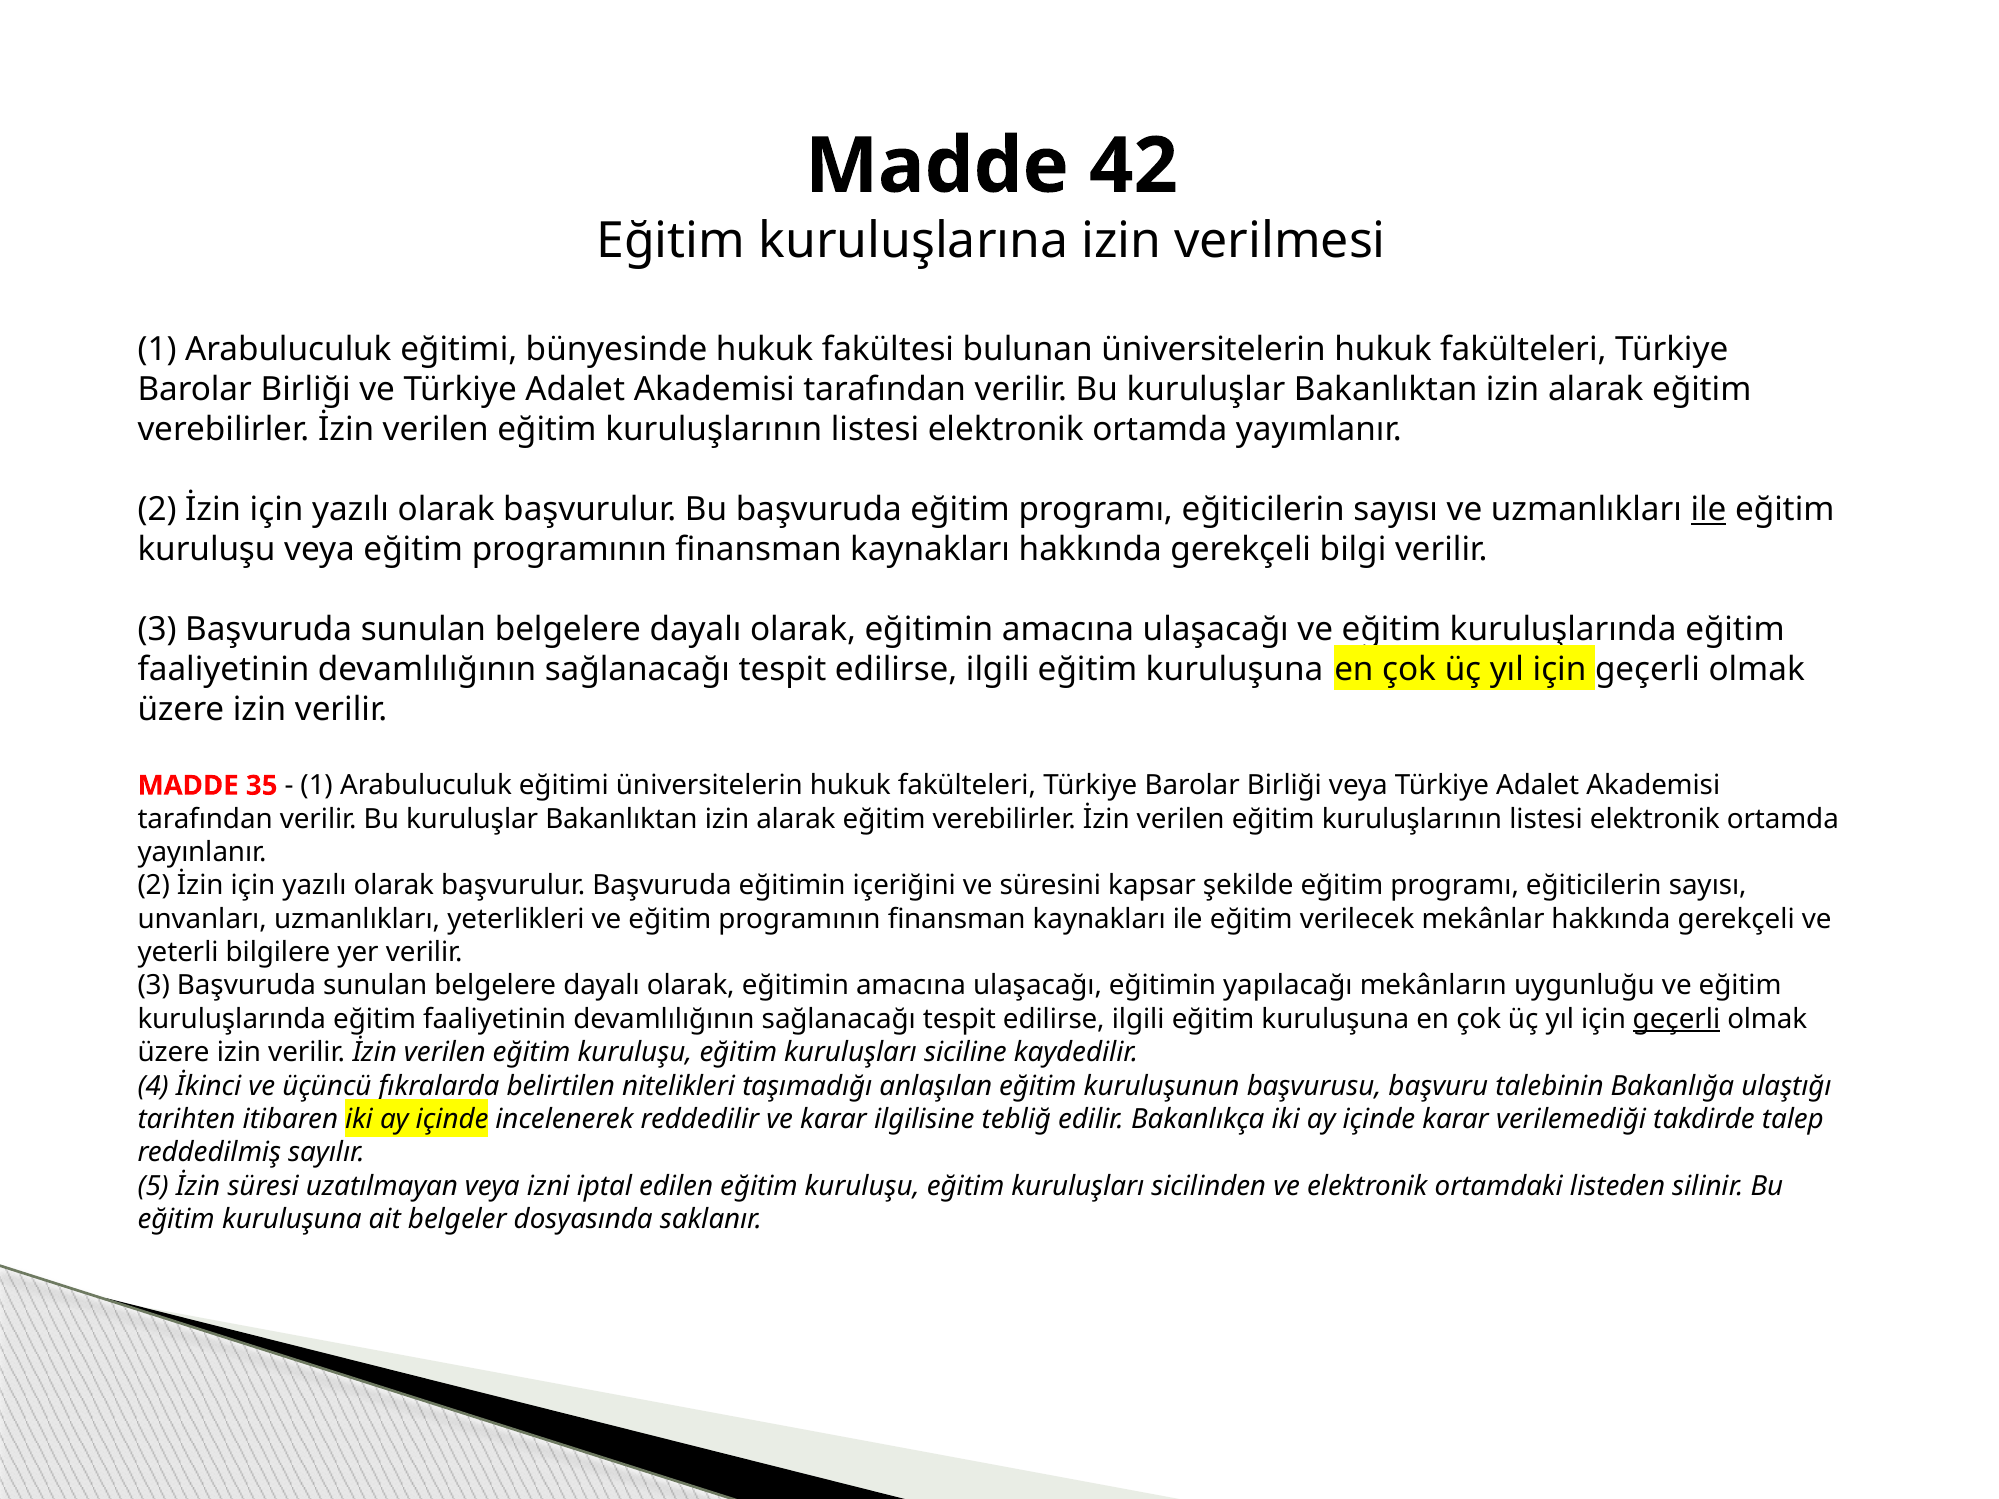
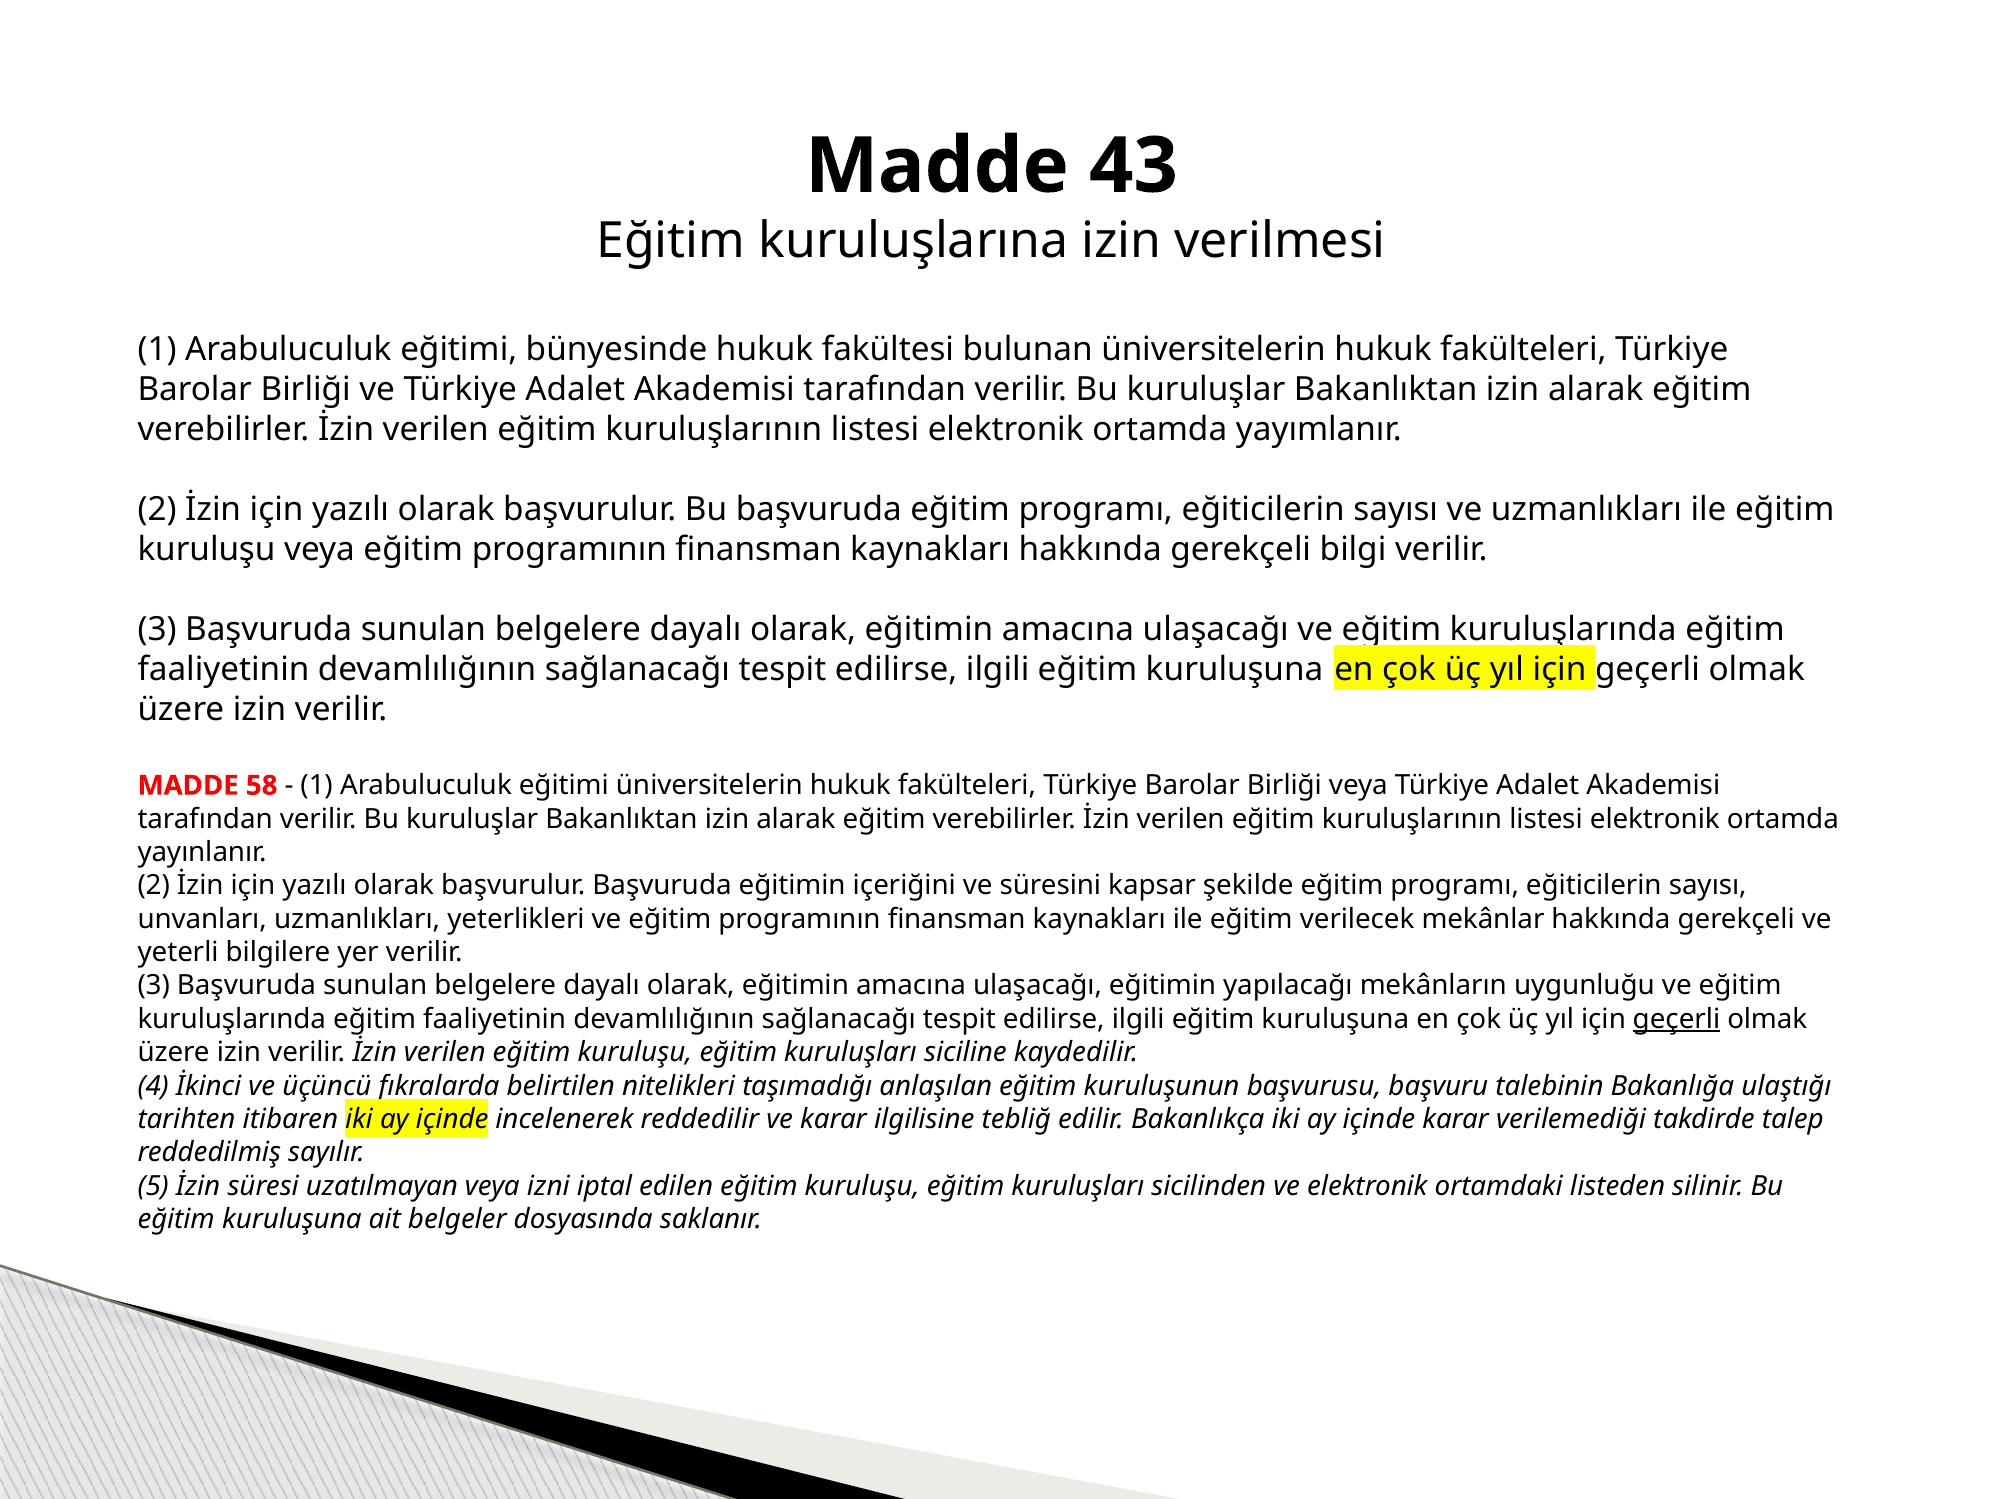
42: 42 -> 43 (1134, 166)
ile underline: present -> none (1709, 510)
35: 35 -> 58 (262, 786)
